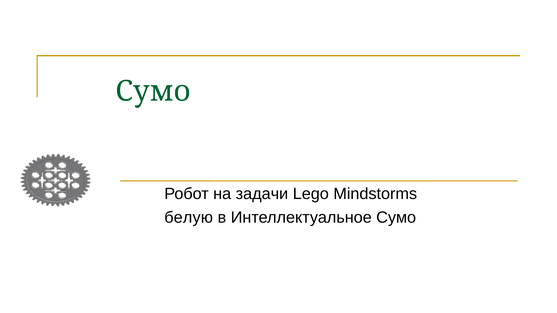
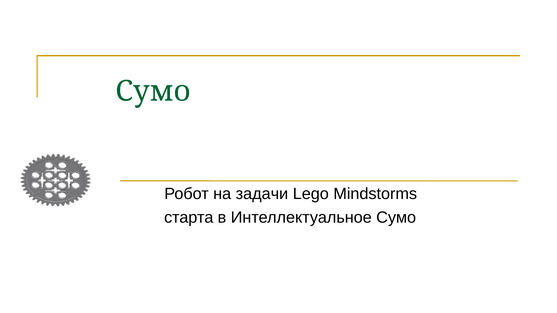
белую: белую -> старта (189, 218)
